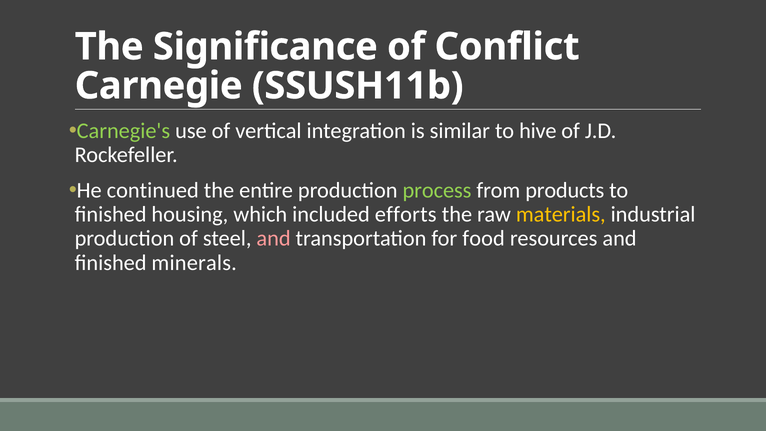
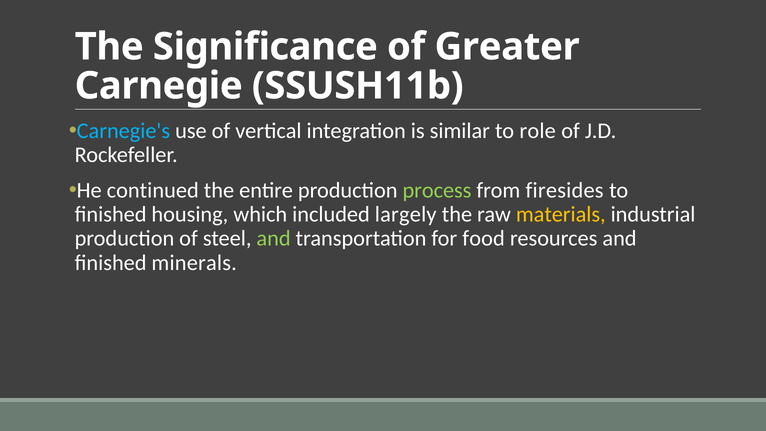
Conflict: Conflict -> Greater (507, 47)
Carnegie's colour: light green -> light blue (123, 131)
hive: hive -> role (538, 131)
products: products -> firesides (565, 190)
efforts: efforts -> largely (406, 214)
and colour: pink -> light green (274, 238)
